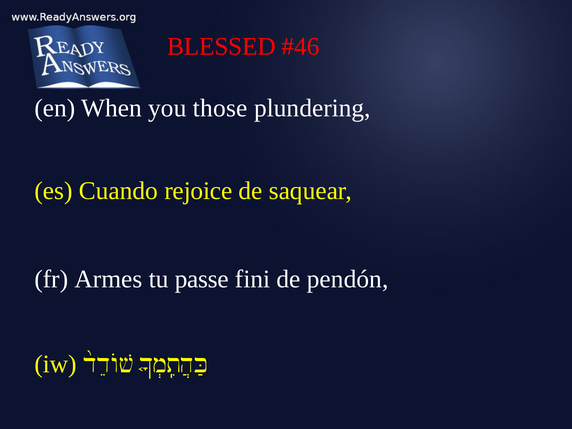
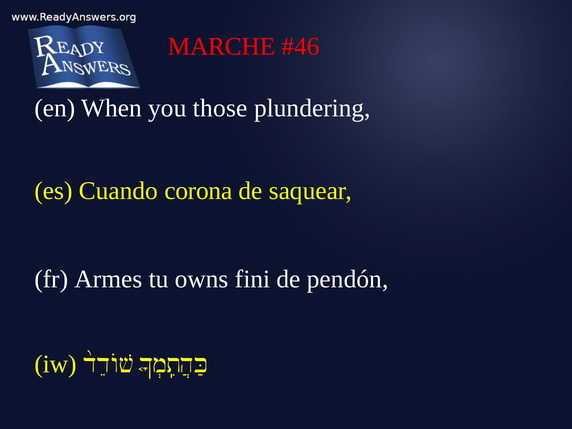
BLESSED: BLESSED -> MARCHE (221, 46)
rejoice: rejoice -> corona (198, 191)
passe: passe -> owns (202, 279)
